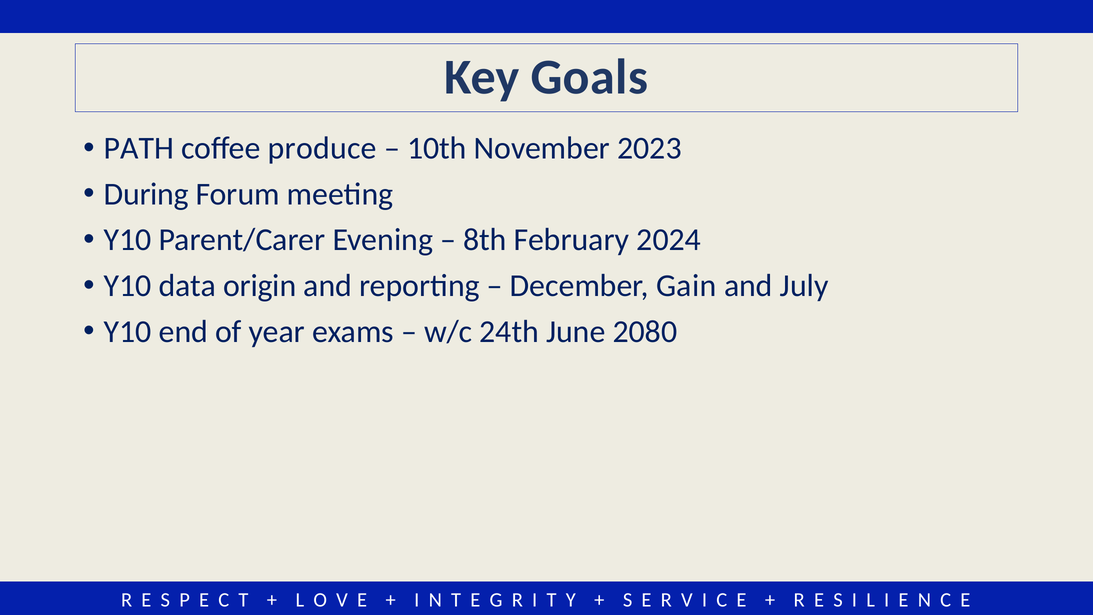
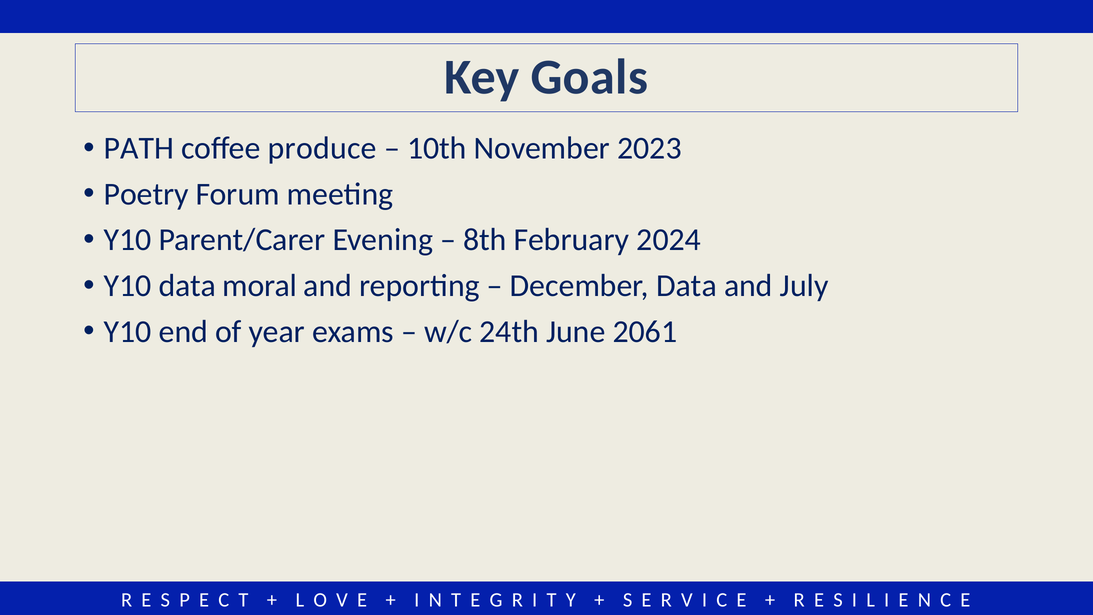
During: During -> Poetry (146, 194)
origin: origin -> moral (260, 286)
December Gain: Gain -> Data (686, 286)
2080: 2080 -> 2061 (645, 331)
